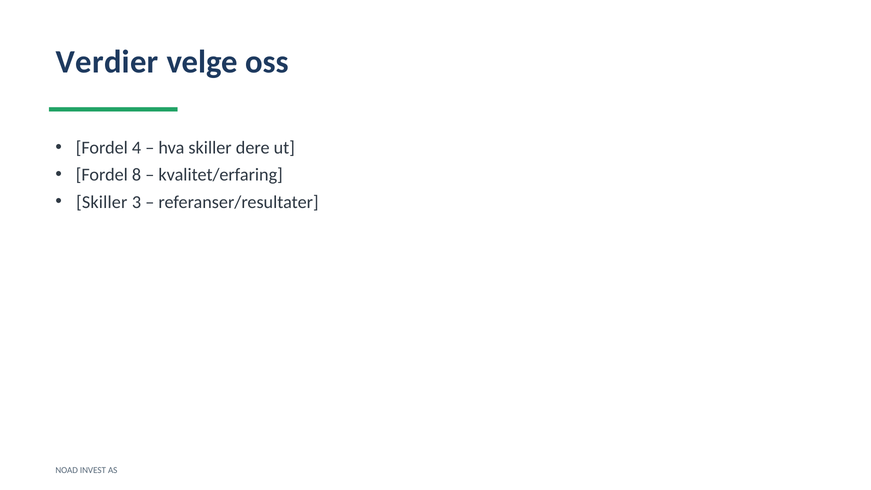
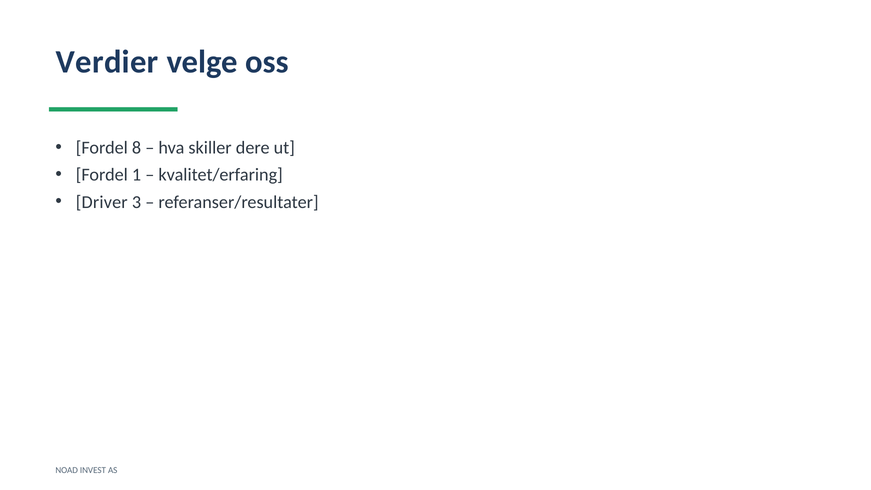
4: 4 -> 8 (137, 148)
8: 8 -> 1 (137, 175)
Skiller: Skiller -> Driver (102, 202)
